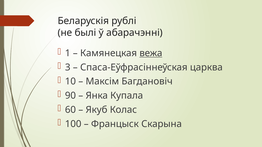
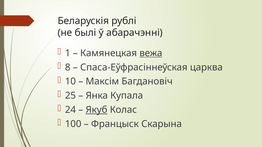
3: 3 -> 8 (68, 67)
90: 90 -> 25 (70, 96)
60: 60 -> 24 (70, 110)
Якуб underline: none -> present (96, 110)
